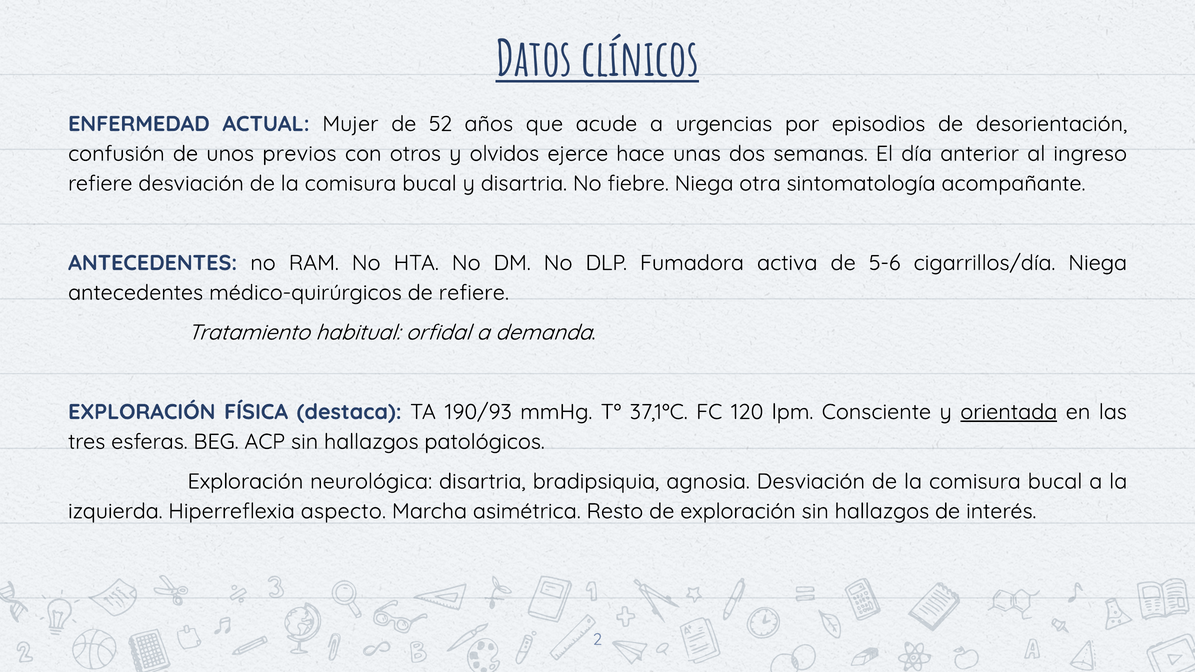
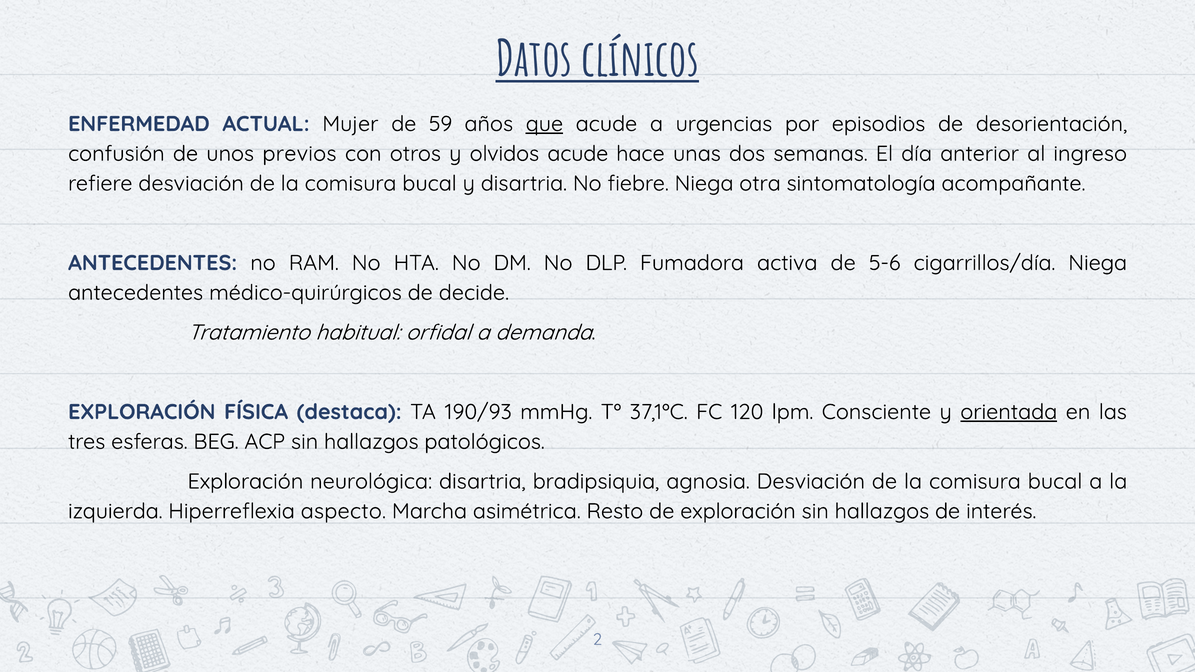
52: 52 -> 59 (440, 124)
que underline: none -> present (544, 124)
olvidos ejerce: ejerce -> acude (578, 154)
de refiere: refiere -> decide (474, 293)
